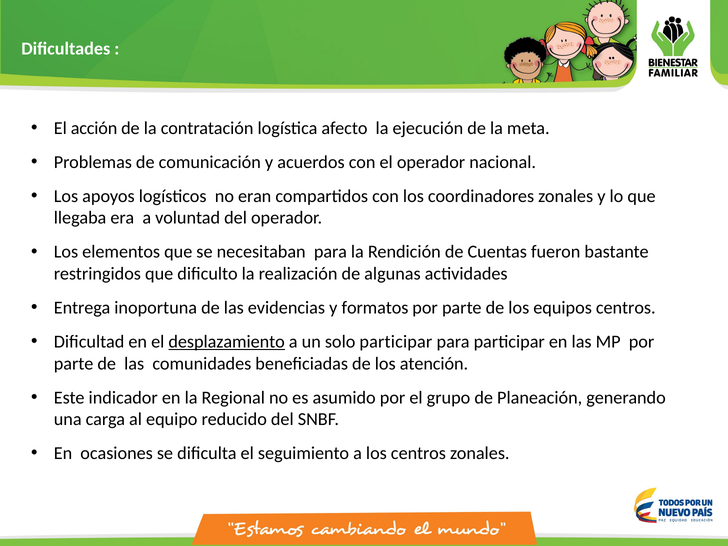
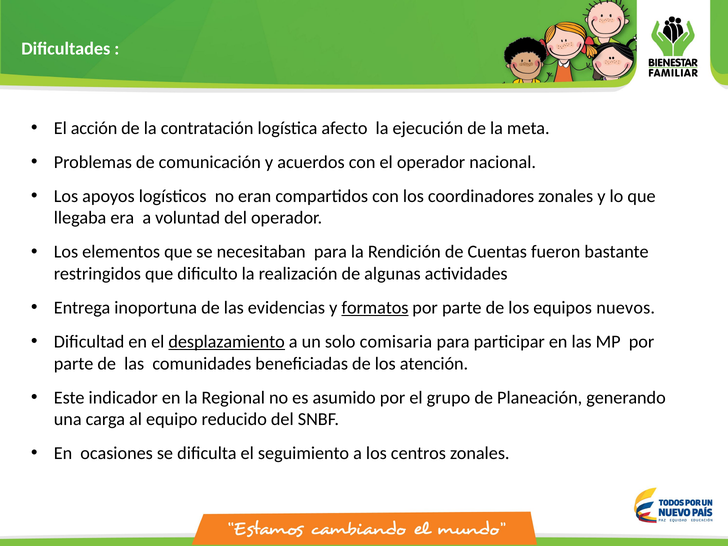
formatos underline: none -> present (375, 308)
equipos centros: centros -> nuevos (626, 308)
solo participar: participar -> comisaria (396, 342)
